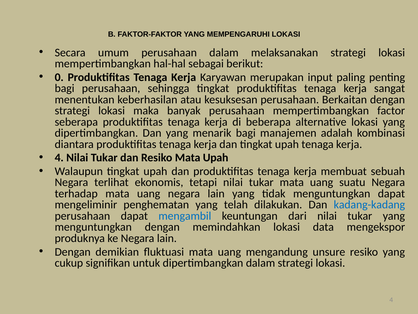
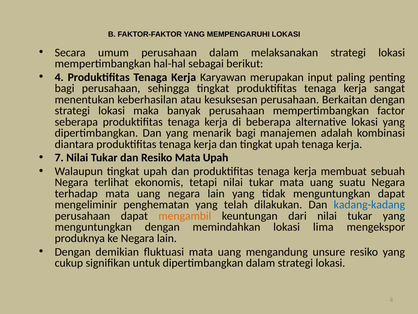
0: 0 -> 4 (59, 77)
4: 4 -> 7 (59, 158)
mengambil colour: blue -> orange (185, 216)
data: data -> lima (323, 227)
